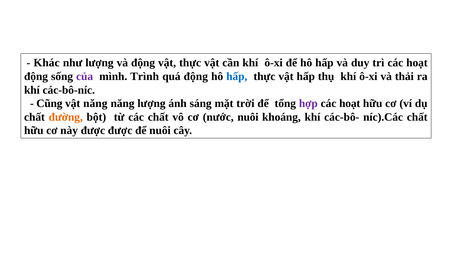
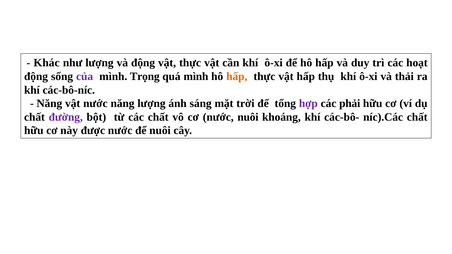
Trình: Trình -> Trọng (145, 76)
quá động: động -> mình (196, 76)
hấp colour: blue -> orange (237, 76)
Cũng: Cũng -> Năng (49, 104)
vật năng: năng -> nước (95, 104)
hoạt: hoạt -> phải (350, 104)
đường colour: orange -> purple (66, 117)
được được: được -> nước (120, 131)
